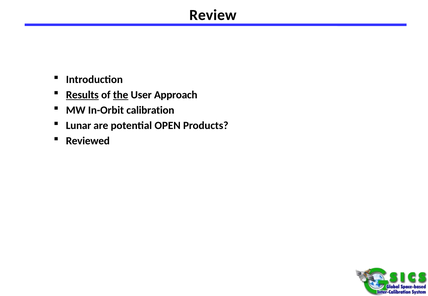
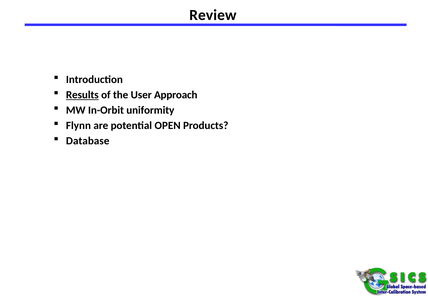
the underline: present -> none (121, 95)
calibration: calibration -> uniformity (150, 110)
Lunar: Lunar -> Flynn (78, 126)
Reviewed: Reviewed -> Database (88, 141)
